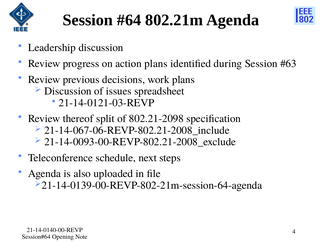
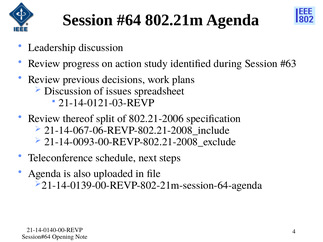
action plans: plans -> study (156, 64)
802.21-2098: 802.21-2098 -> 802.21-2006 (156, 119)
